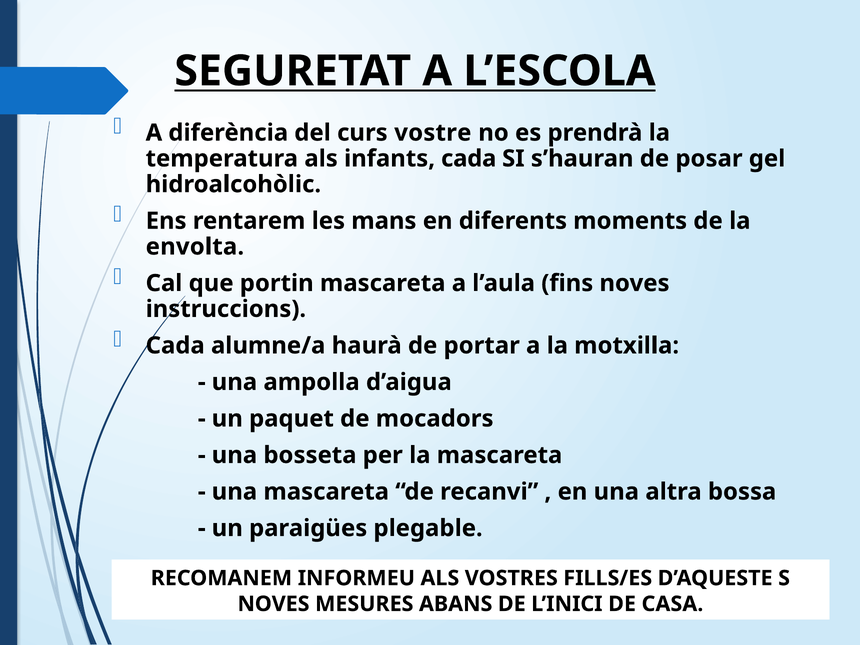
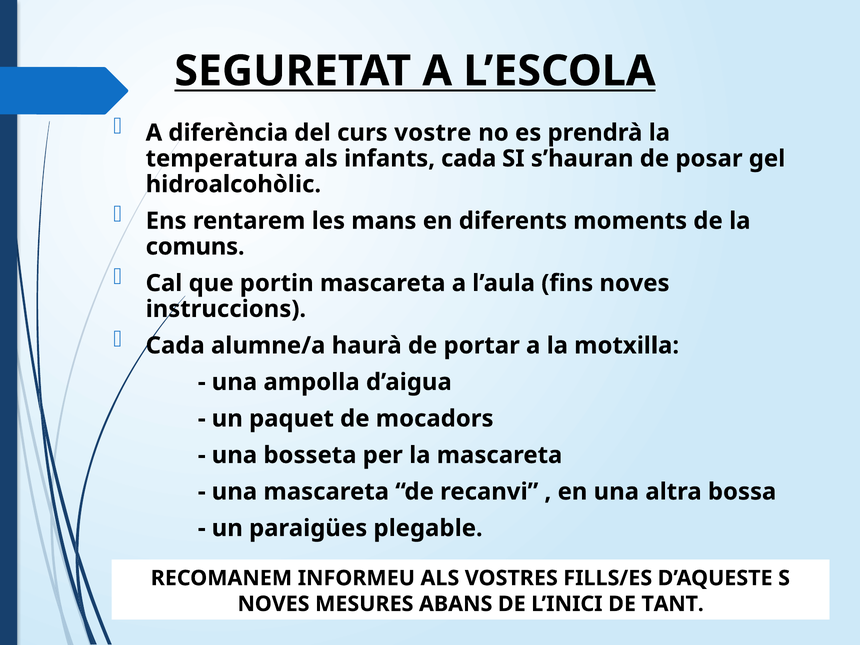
envolta: envolta -> comuns (195, 247)
CASA: CASA -> TANT (673, 604)
